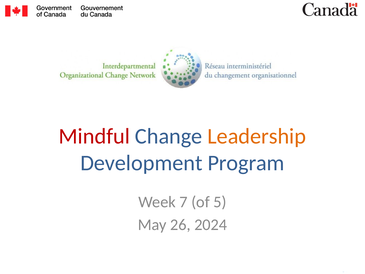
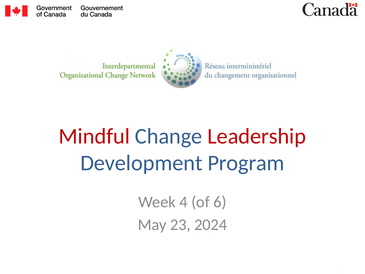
Leadership colour: orange -> red (257, 136)
7: 7 -> 4 (184, 202)
5: 5 -> 6 (220, 202)
26: 26 -> 23 (180, 225)
